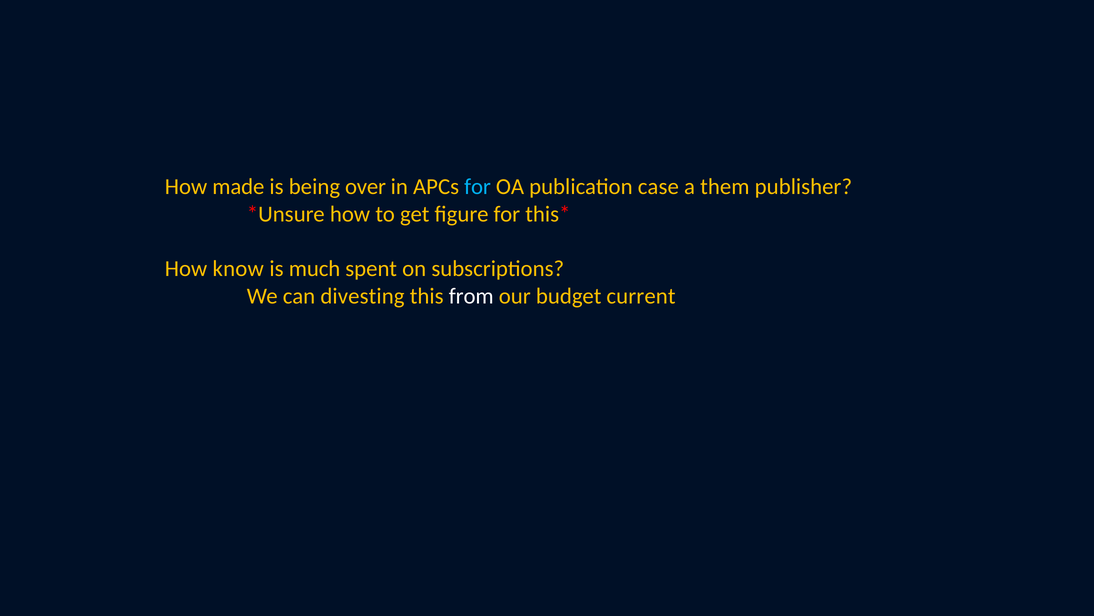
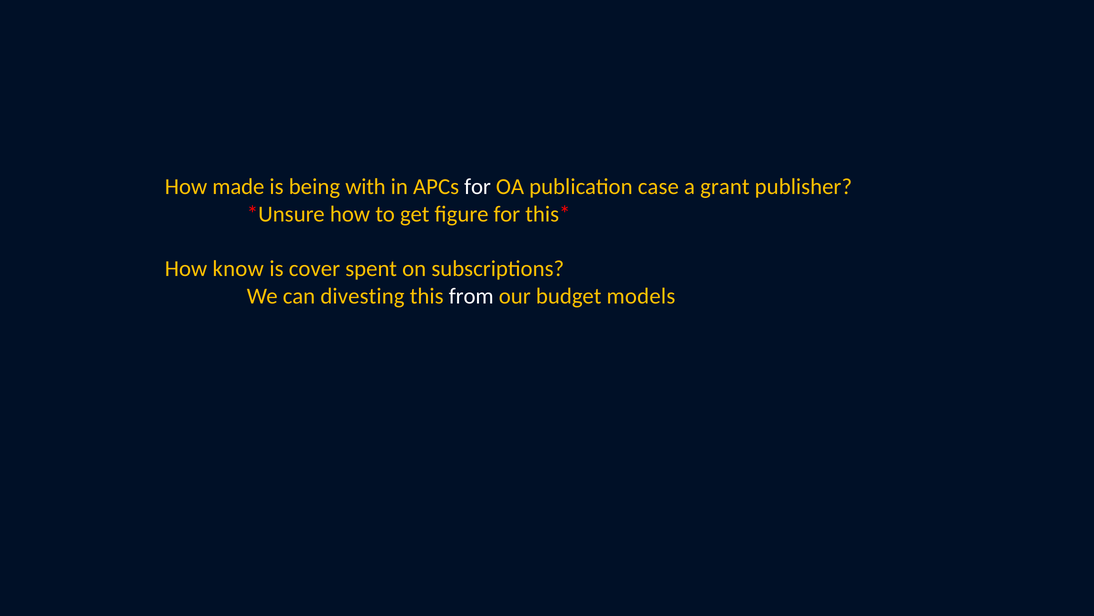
over: over -> with (365, 186)
for colour: light blue -> white (478, 186)
them: them -> grant (725, 186)
much: much -> cover (314, 269)
current: current -> models (641, 296)
